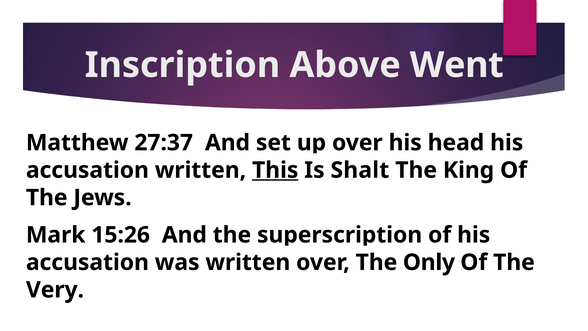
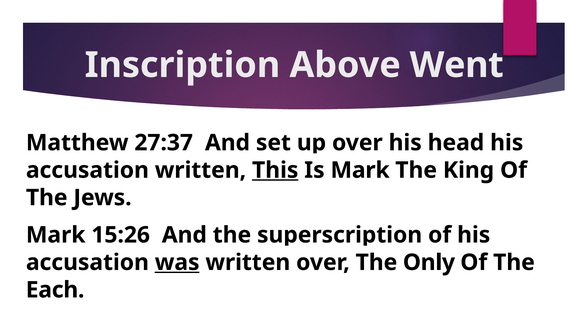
Is Shalt: Shalt -> Mark (360, 170)
was underline: none -> present (177, 262)
Very: Very -> Each (55, 290)
